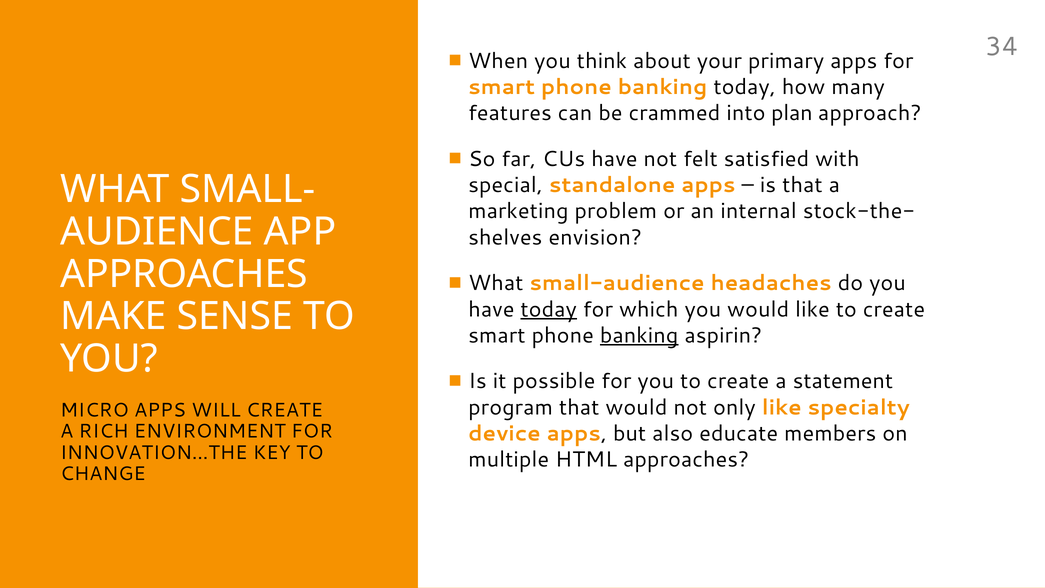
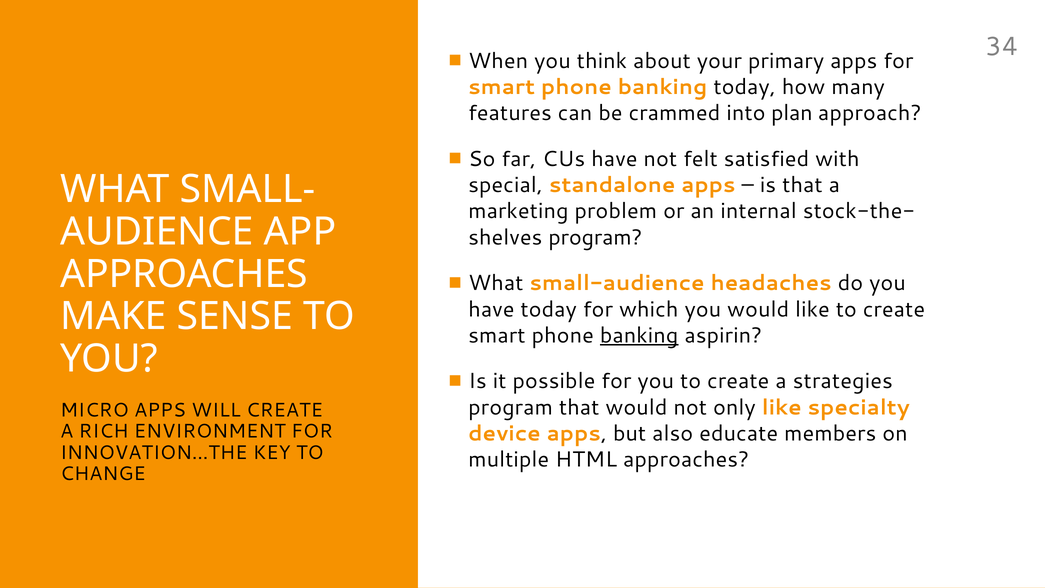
envision: envision -> program (595, 237)
today underline: present -> none (549, 309)
statement: statement -> strategies (843, 381)
